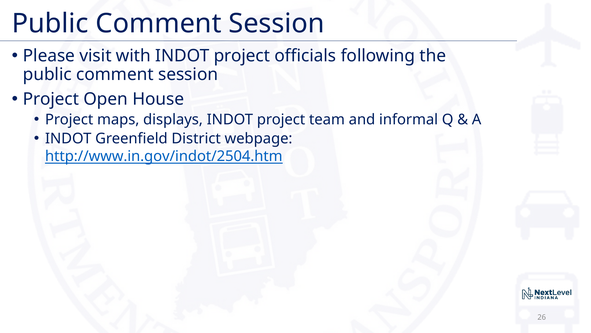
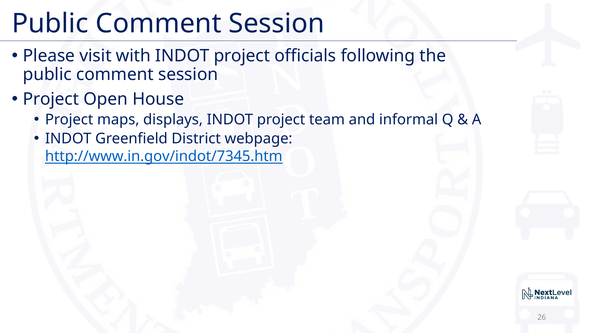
http://www.in.gov/indot/2504.htm: http://www.in.gov/indot/2504.htm -> http://www.in.gov/indot/7345.htm (164, 156)
